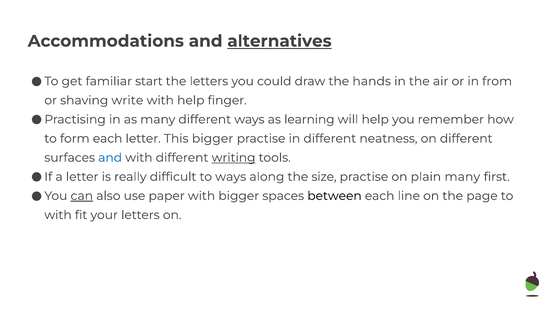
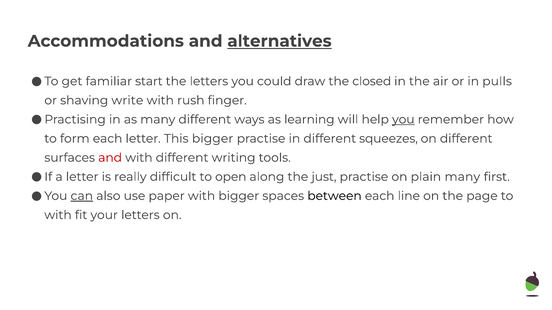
hands: hands -> closed (372, 81)
from: from -> pulls (497, 81)
with help: help -> rush (191, 101)
you underline: none -> present (403, 120)
neatness: neatness -> squeezes (388, 139)
and colour: blue -> red (110, 158)
writing underline: present -> none (234, 158)
to ways: ways -> open (231, 177)
size: size -> just (324, 177)
